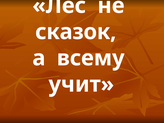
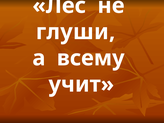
сказок: сказок -> глуши (76, 32)
